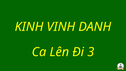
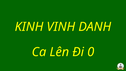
3: 3 -> 0 (91, 52)
